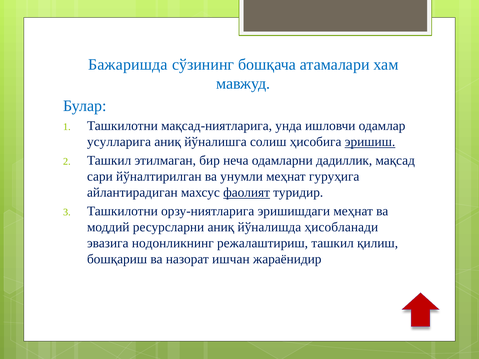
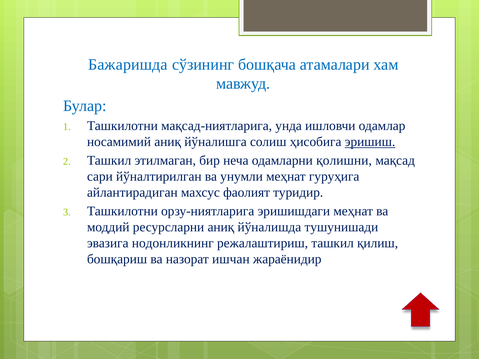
усулларига: усулларига -> носамимий (119, 142)
дадиллик: дадиллик -> қолишни (344, 161)
фаолият underline: present -> none (247, 193)
ҳисобланади: ҳисобланади -> тушунишади (341, 227)
